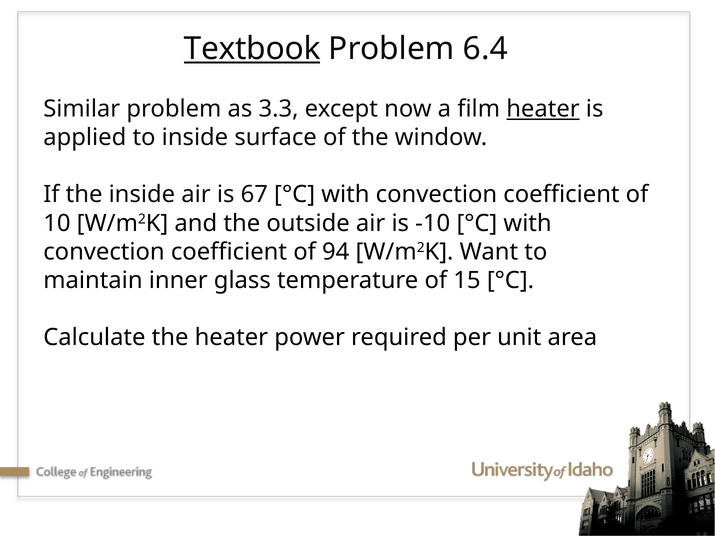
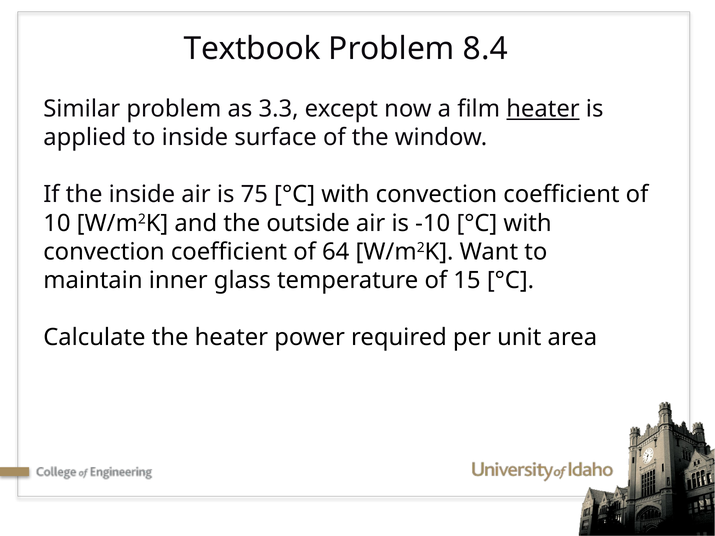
Textbook underline: present -> none (252, 49)
6.4: 6.4 -> 8.4 (485, 49)
67: 67 -> 75 (254, 195)
94: 94 -> 64 (336, 252)
